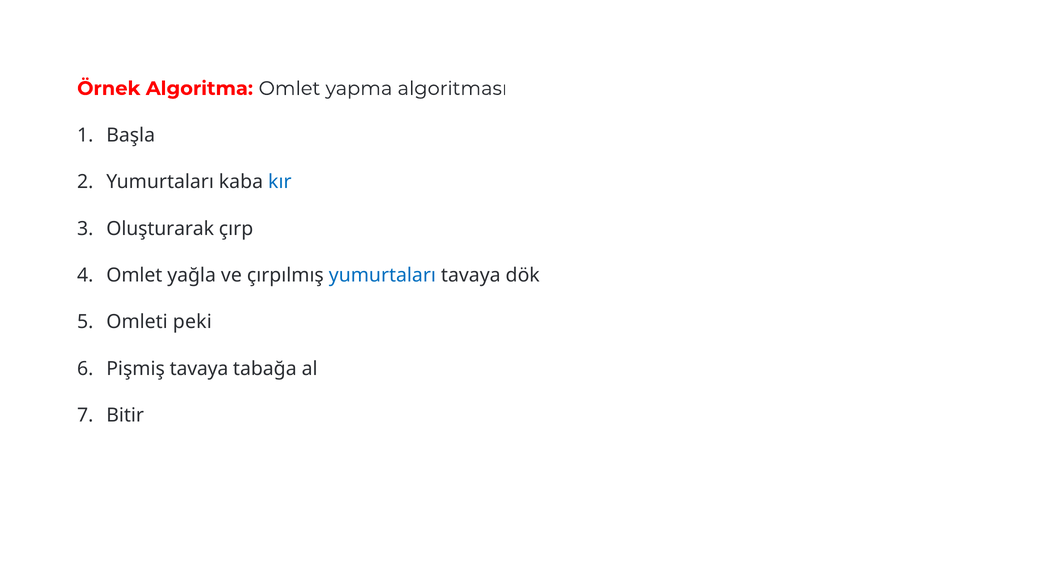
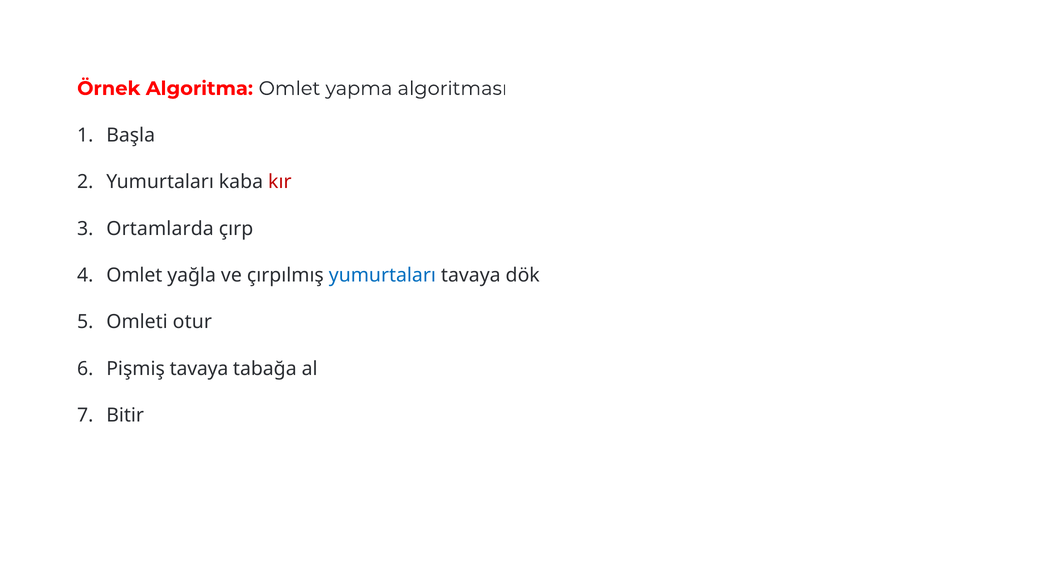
kır colour: blue -> red (280, 182)
Oluşturarak: Oluşturarak -> Ortamlarda (160, 229)
peki: peki -> otur (192, 322)
